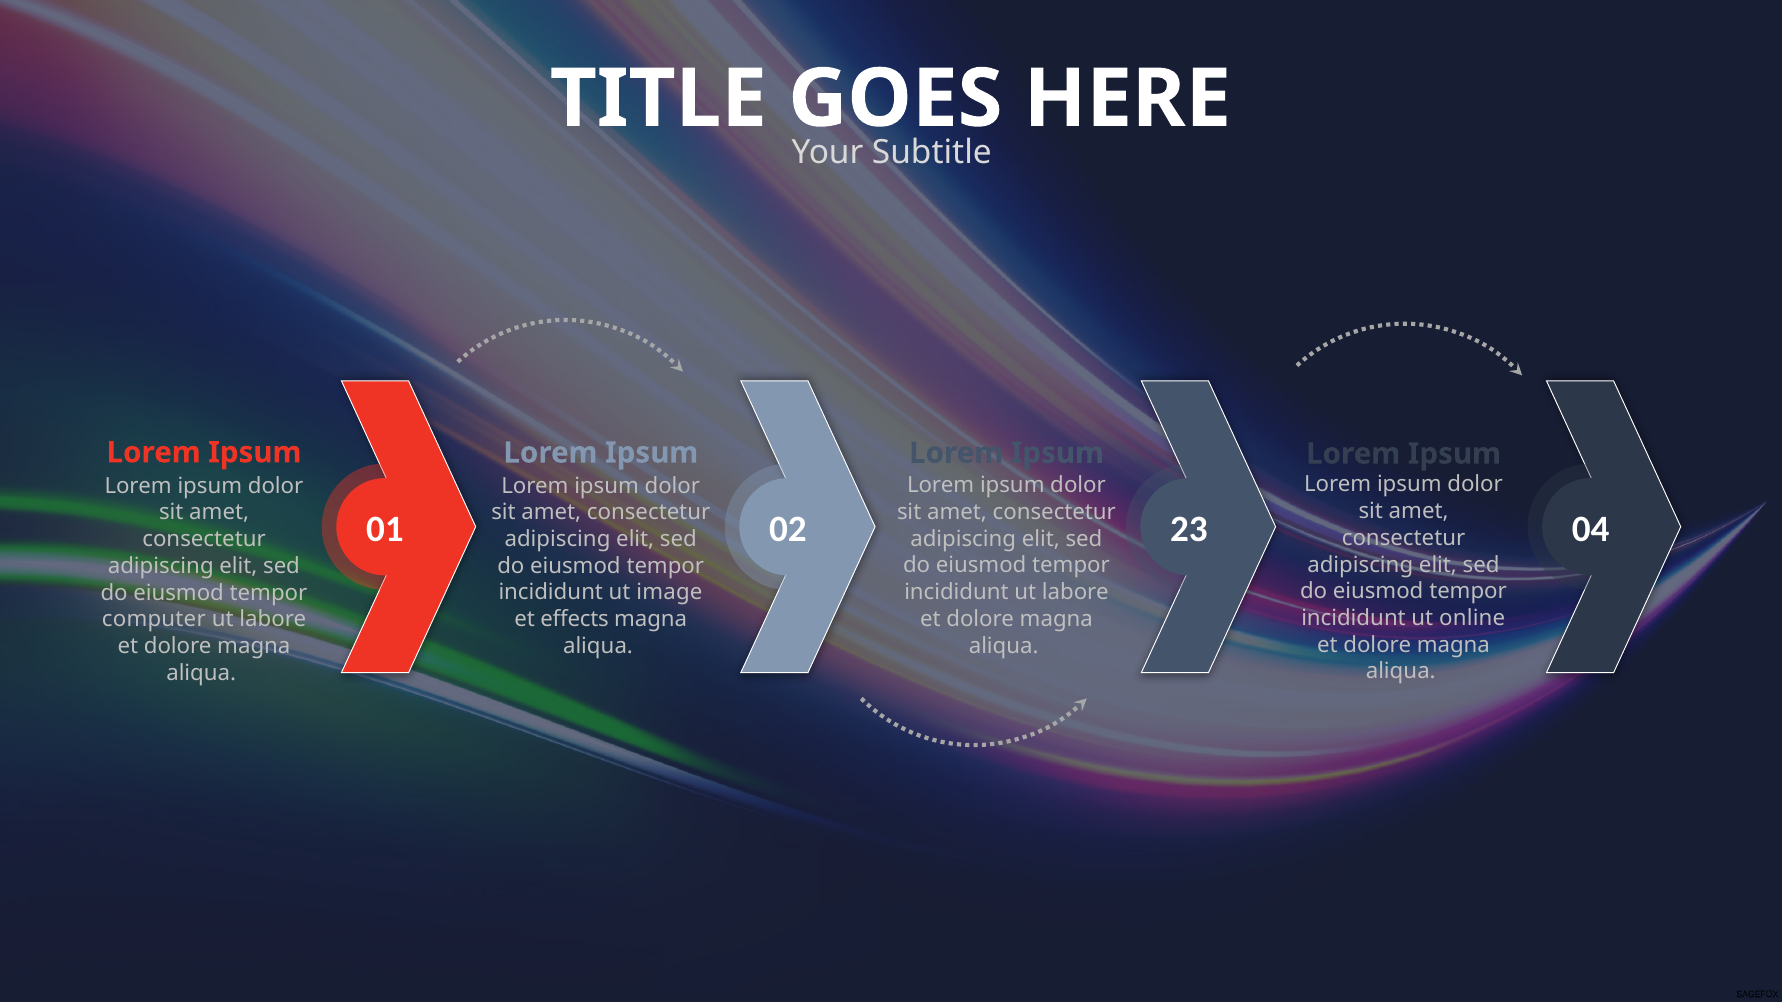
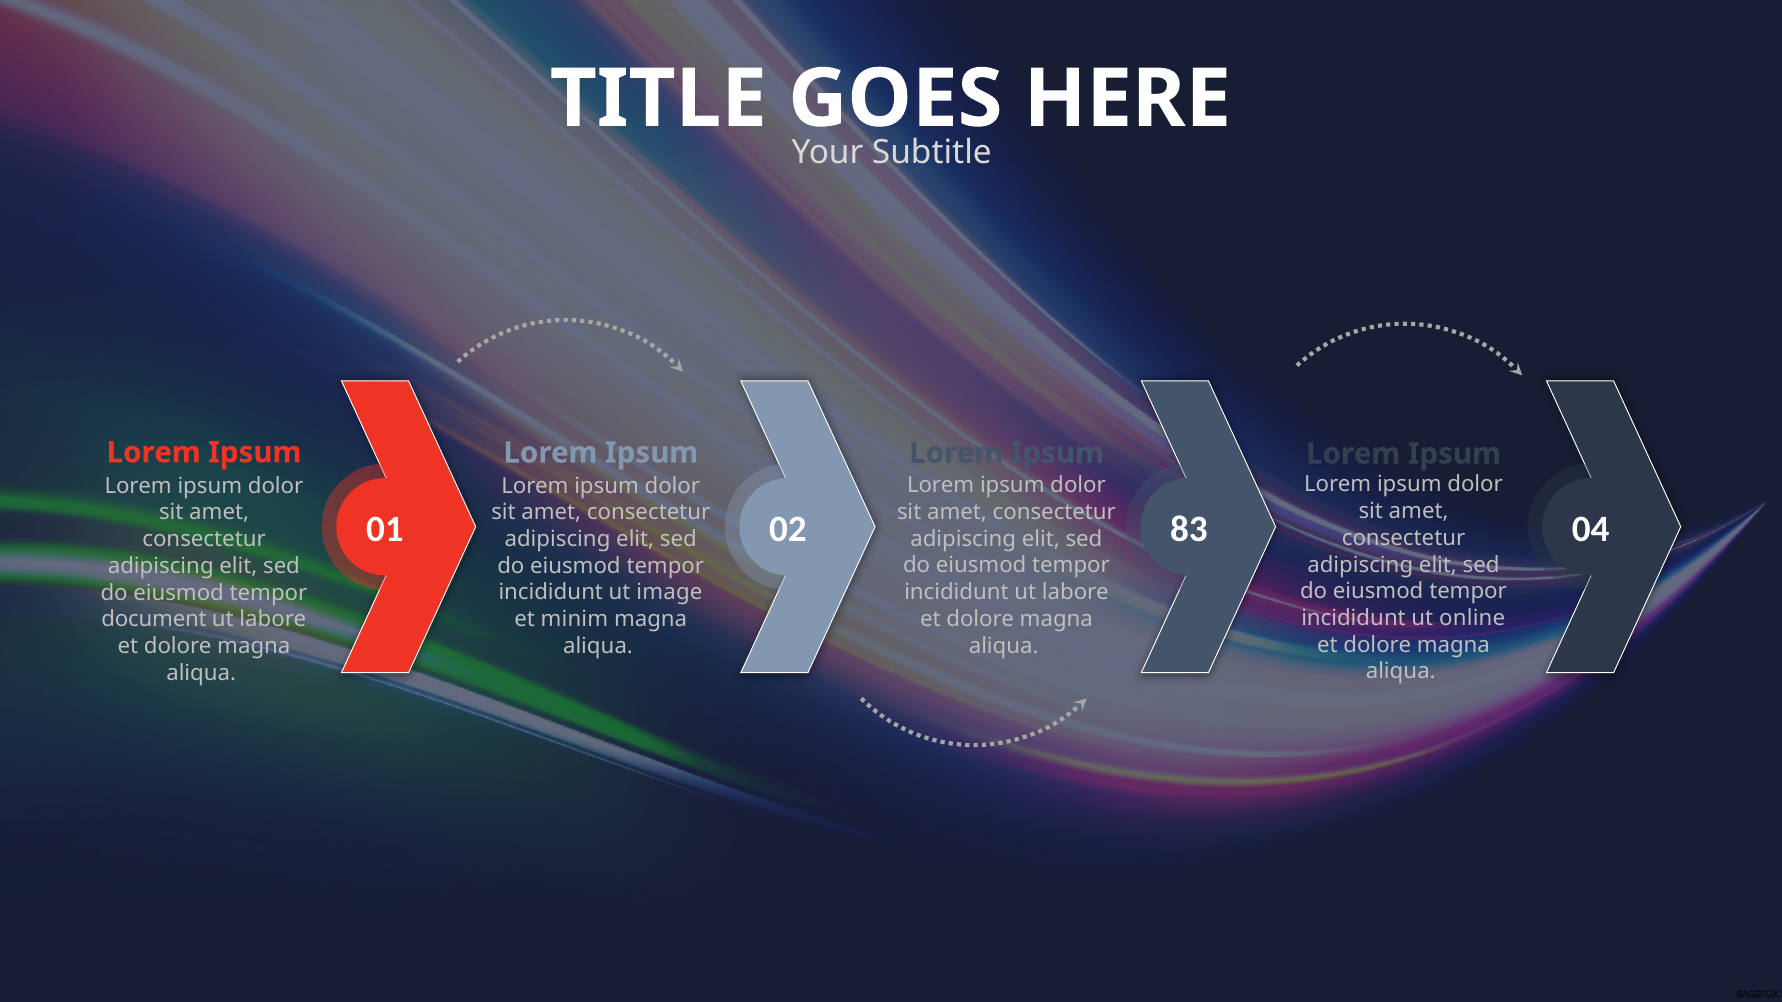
23: 23 -> 83 (1189, 529)
effects: effects -> minim (574, 619)
computer: computer -> document (154, 620)
